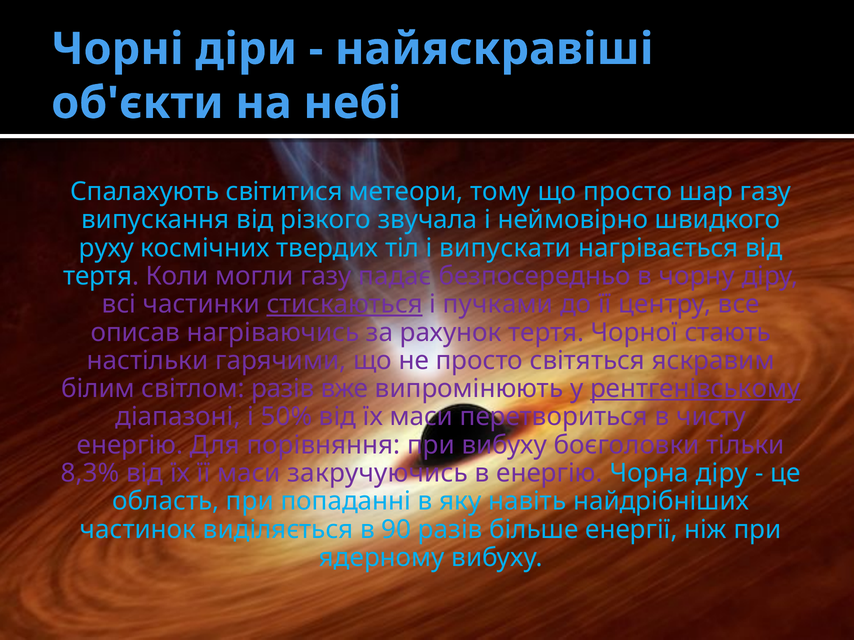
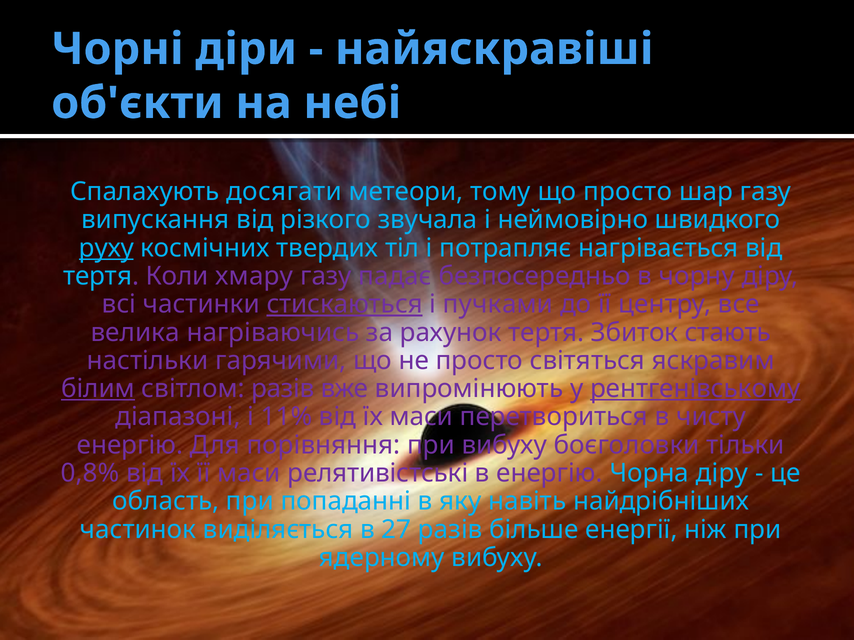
світитися: світитися -> досягати (284, 192)
руху underline: none -> present (106, 248)
випускати: випускати -> потрапляє (505, 248)
могли: могли -> хмару (254, 276)
описав: описав -> велика (135, 333)
Чорної: Чорної -> Збиток (635, 333)
білим underline: none -> present (98, 389)
50%: 50% -> 11% (286, 417)
8,3%: 8,3% -> 0,8% (90, 474)
закручуючись: закручуючись -> релятивістські (378, 474)
90: 90 -> 27 (396, 530)
